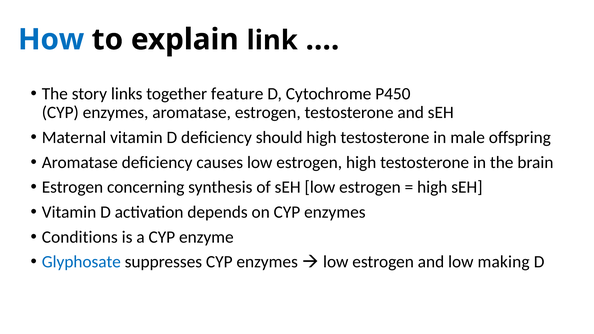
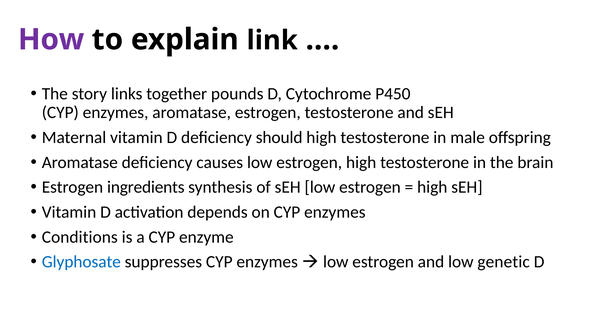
How colour: blue -> purple (51, 40)
feature: feature -> pounds (237, 94)
concerning: concerning -> ingredients (146, 187)
making: making -> genetic (504, 262)
